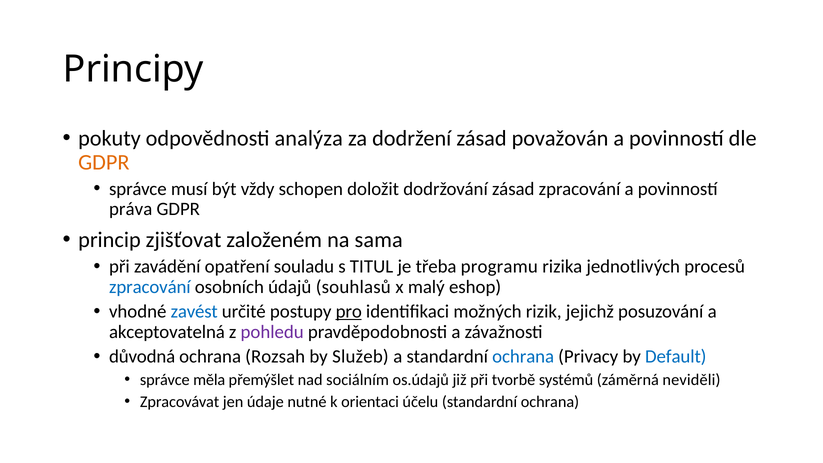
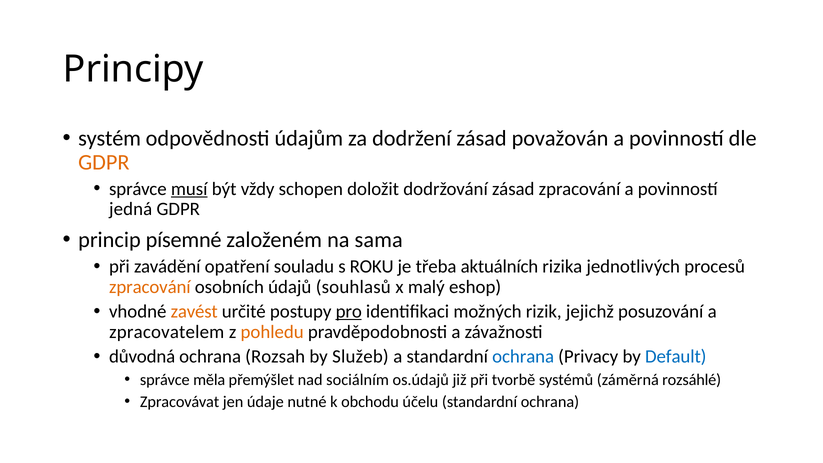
pokuty: pokuty -> systém (110, 138)
analýza: analýza -> údajům (309, 138)
musí underline: none -> present (189, 189)
práva: práva -> jedná (131, 209)
zjišťovat: zjišťovat -> písemné (184, 240)
TITUL: TITUL -> ROKU (372, 266)
programu: programu -> aktuálních (499, 266)
zpracování colour: blue -> orange (150, 287)
zavést colour: blue -> orange (194, 311)
akceptovatelná: akceptovatelná -> zpracovatelem (167, 332)
pohledu colour: purple -> orange (272, 332)
neviděli: neviděli -> rozsáhlé (692, 380)
orientaci: orientaci -> obchodu (370, 402)
